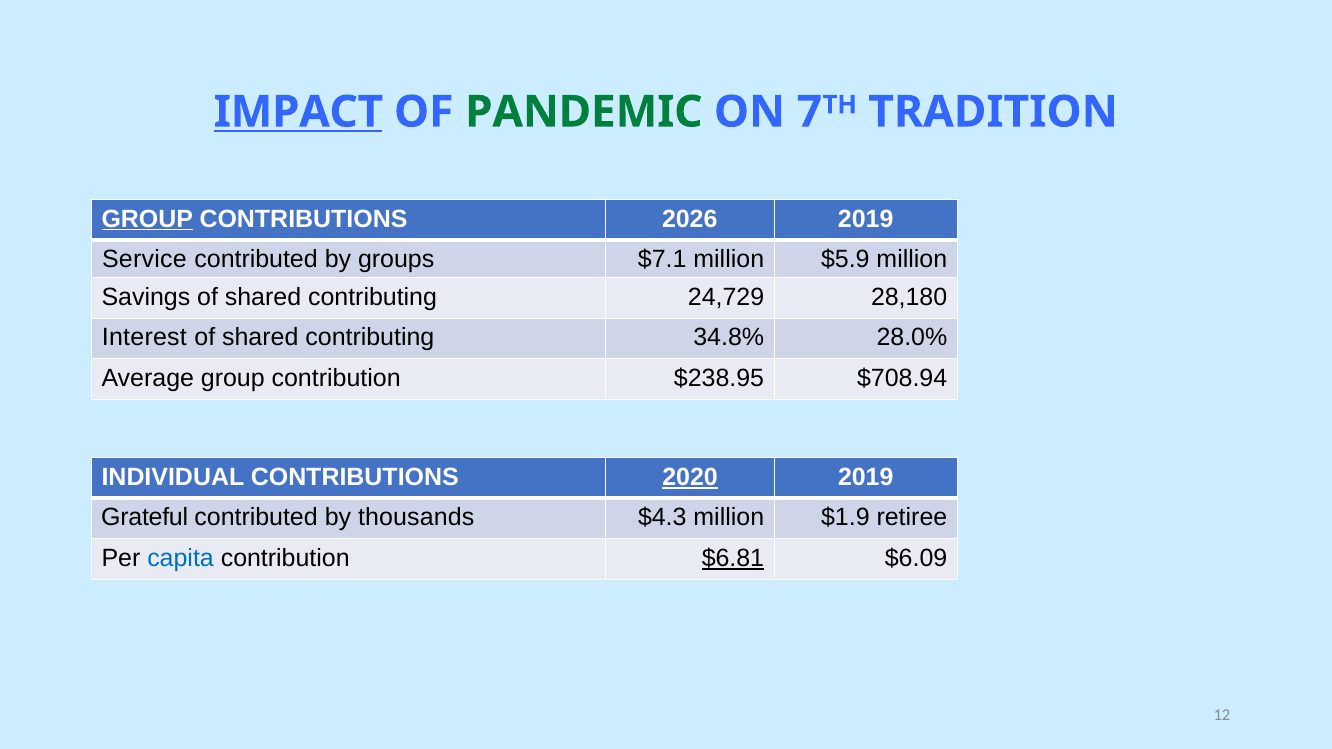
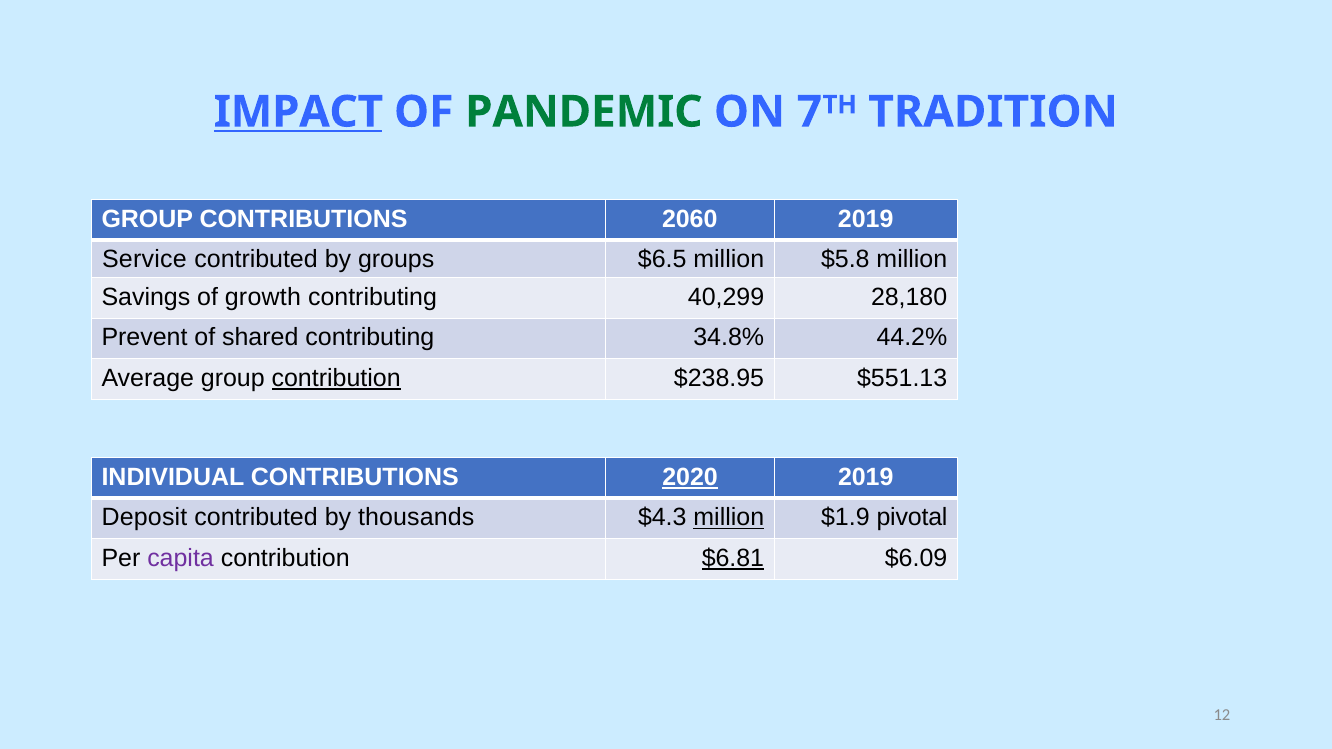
GROUP underline: present -> none (147, 219)
2026: 2026 -> 2060 (690, 219)
$7.1: $7.1 -> $6.5 (662, 259)
$5.9: $5.9 -> $5.8 (845, 259)
shared: shared -> growth (263, 297)
24,729: 24,729 -> 40,299 (726, 297)
Interest: Interest -> Prevent (145, 338)
28.0%: 28.0% -> 44.2% (912, 338)
contribution underline: none -> present (336, 378)
$708.94: $708.94 -> $551.13 (902, 378)
Grateful: Grateful -> Deposit (144, 518)
million underline: none -> present (729, 518)
retiree: retiree -> pivotal (912, 518)
capita colour: blue -> purple (181, 558)
